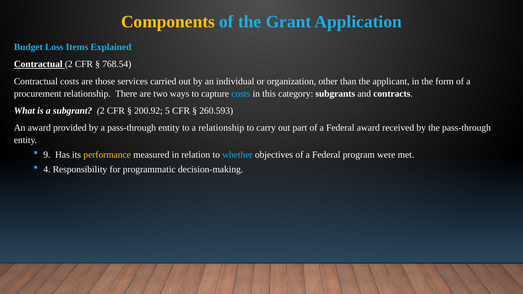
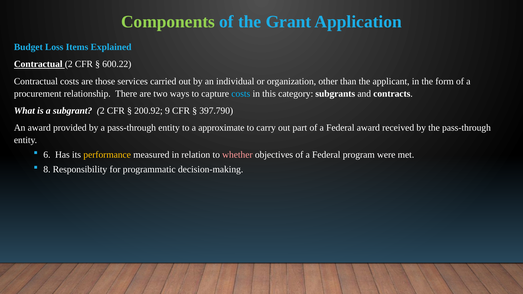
Components colour: yellow -> light green (168, 22)
768.54: 768.54 -> 600.22 (117, 64)
5: 5 -> 9 (167, 111)
260.593: 260.593 -> 397.790 (216, 111)
a relationship: relationship -> approximate (221, 128)
9: 9 -> 6 (47, 155)
whether colour: light blue -> pink (237, 155)
4: 4 -> 8 (47, 170)
